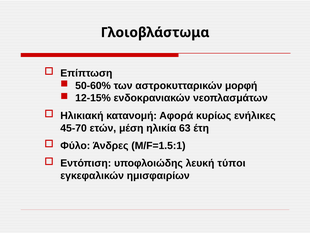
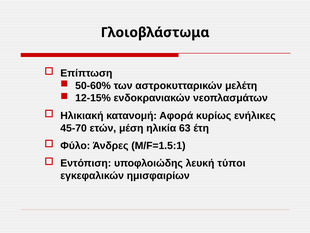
μορφή: μορφή -> μελέτη (241, 85)
